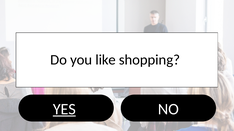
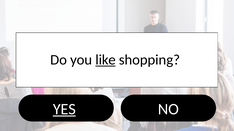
like underline: none -> present (106, 60)
